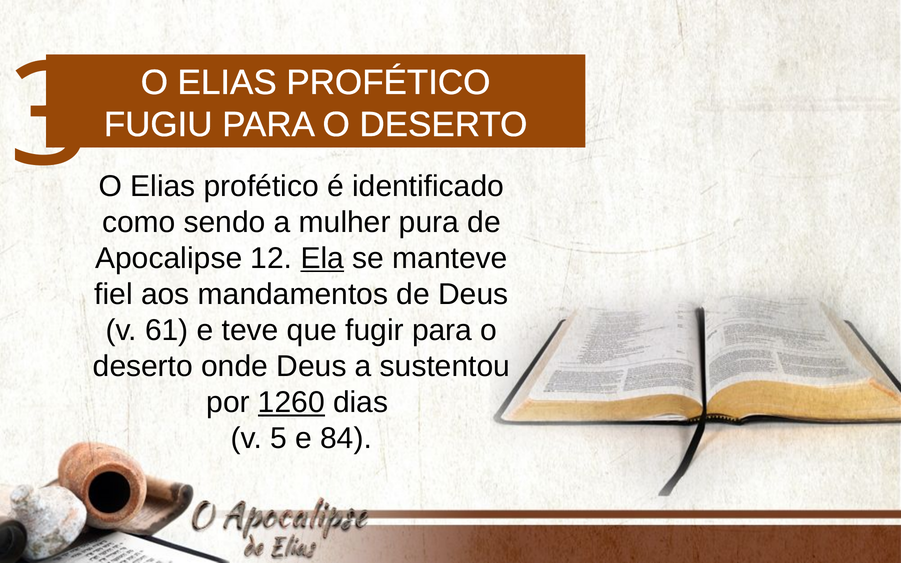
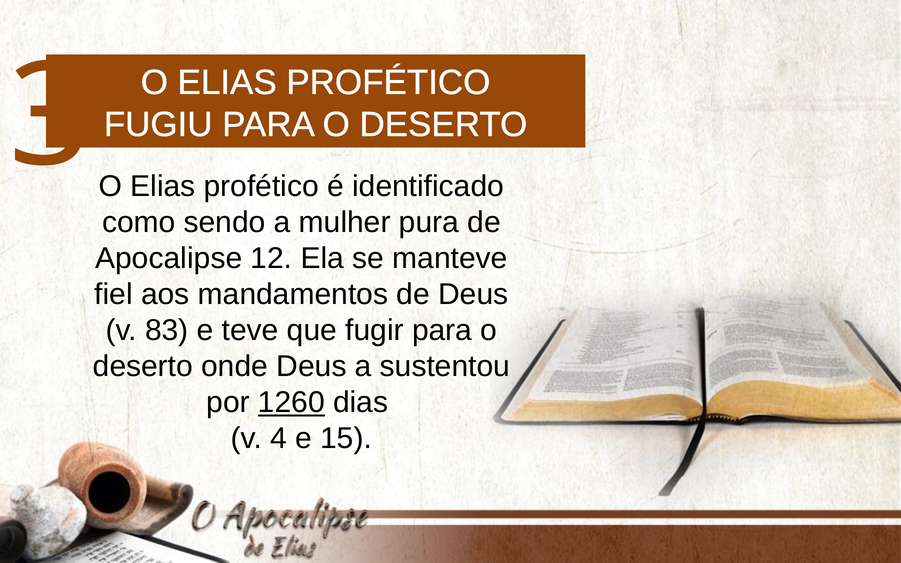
Ela underline: present -> none (322, 258)
61: 61 -> 83 (167, 330)
5: 5 -> 4 (279, 439)
84: 84 -> 15 (346, 439)
